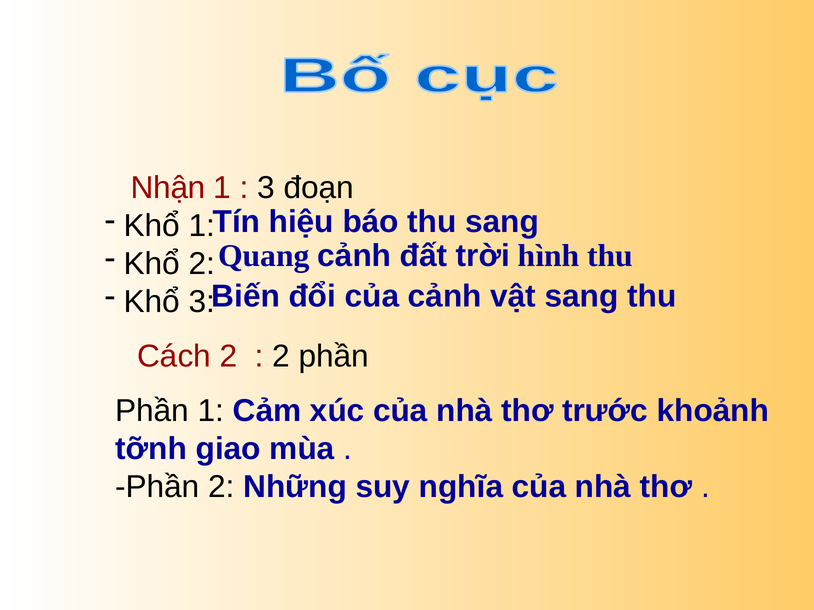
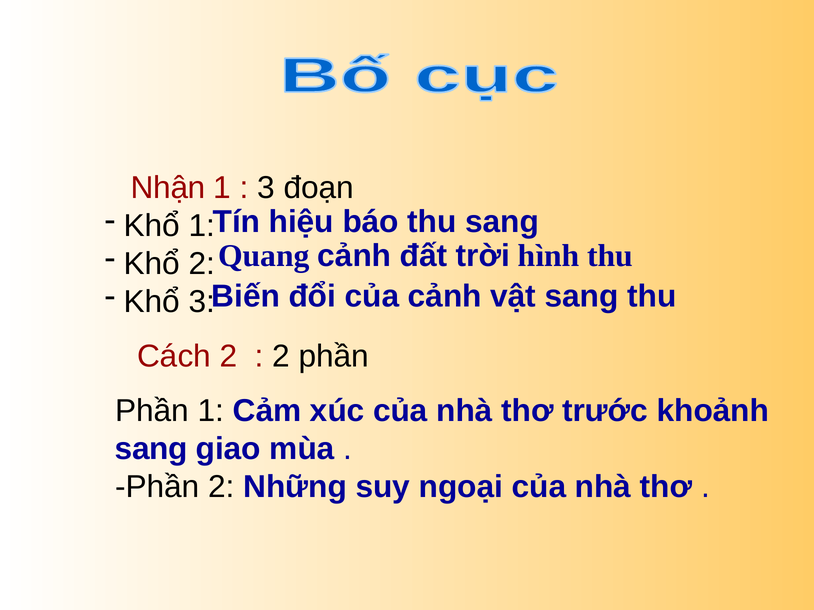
tỡnh: tỡnh -> sang (151, 449)
nghĩa: nghĩa -> ngoại (461, 487)
